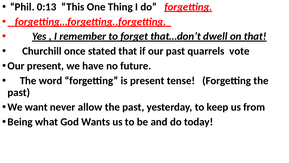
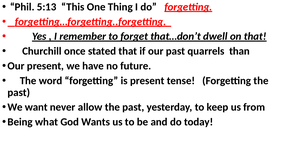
0:13: 0:13 -> 5:13 (47, 7)
vote: vote -> than (240, 51)
